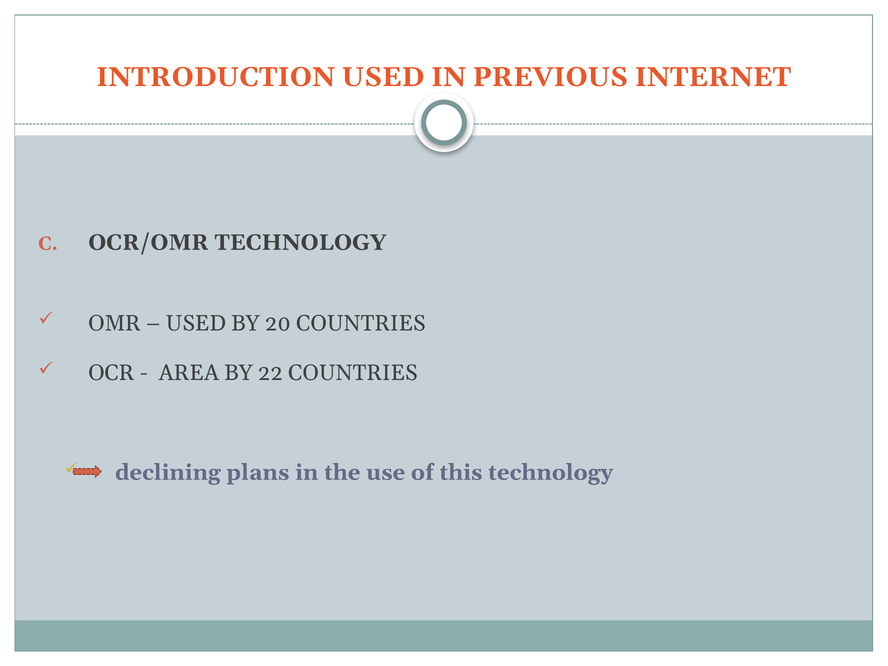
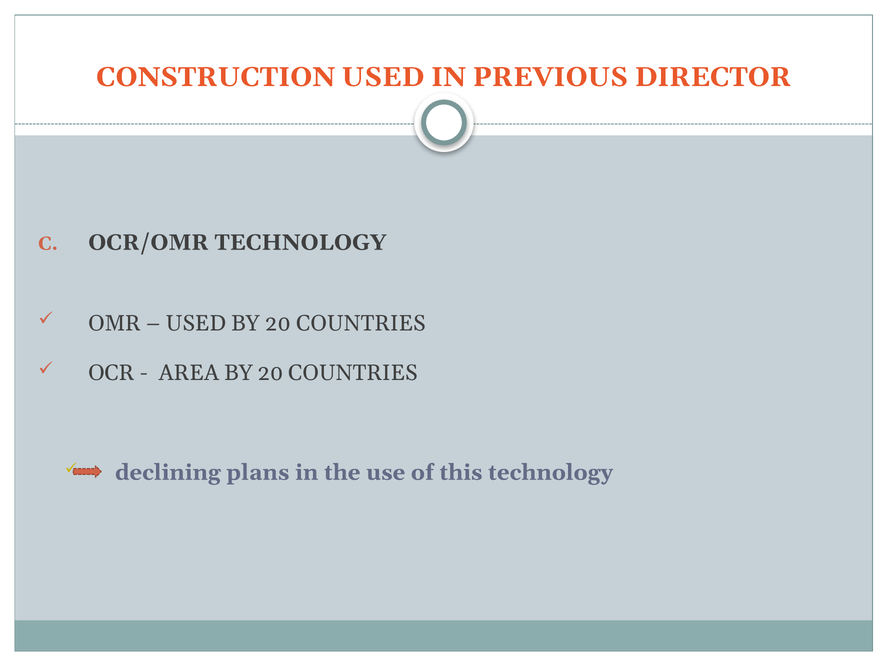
INTRODUCTION: INTRODUCTION -> CONSTRUCTION (216, 77)
INTERNET: INTERNET -> DIRECTOR (713, 77)
22: 22 -> 20 (271, 373)
